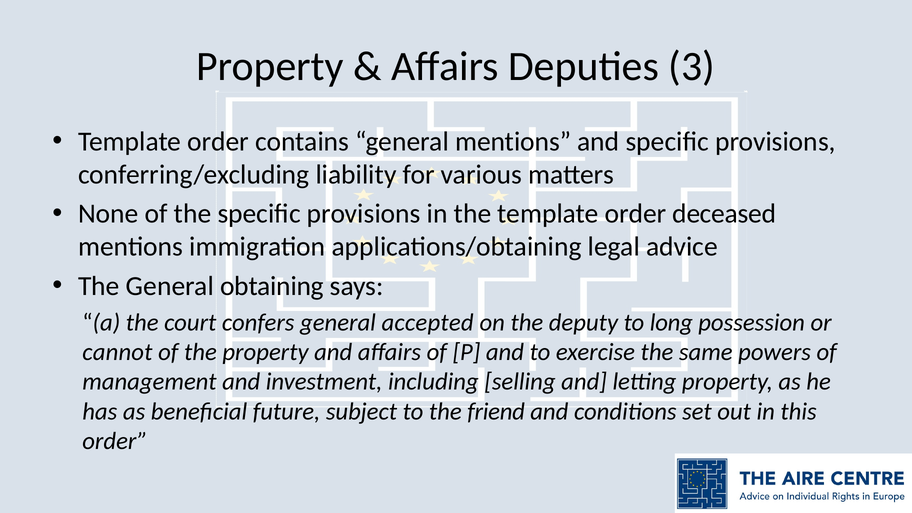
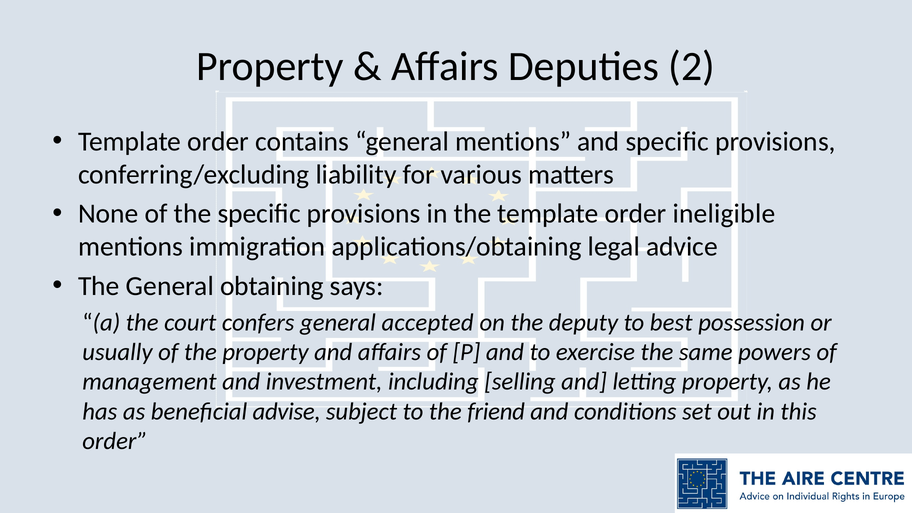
3: 3 -> 2 (692, 66)
deceased: deceased -> ineligible (724, 214)
long: long -> best (671, 323)
cannot: cannot -> usually (117, 352)
future: future -> advise (287, 411)
